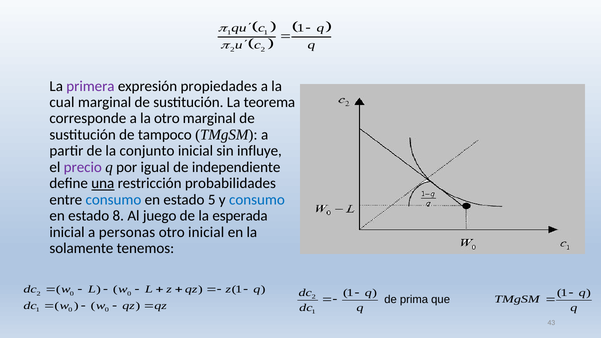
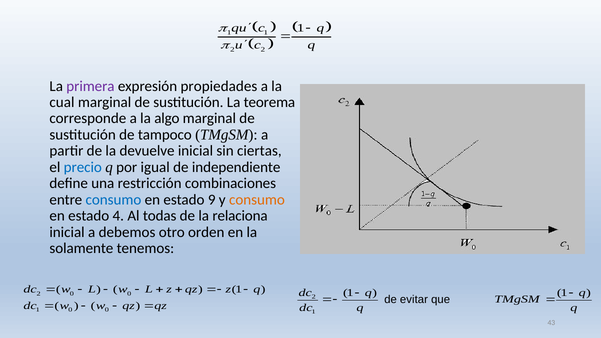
la otro: otro -> algo (167, 119)
conjunto: conjunto -> devuelve (147, 151)
influye: influye -> ciertas (259, 151)
precio colour: purple -> blue (83, 167)
una underline: present -> none (103, 183)
probabilidades: probabilidades -> combinaciones (230, 183)
5: 5 -> 9 (212, 200)
consumo colour: blue -> orange (257, 200)
8: 8 -> 4 (118, 216)
juego: juego -> todas (160, 216)
esperada: esperada -> relaciona (240, 216)
personas: personas -> debemos (127, 232)
otro inicial: inicial -> orden (206, 232)
prima: prima -> evitar (414, 300)
